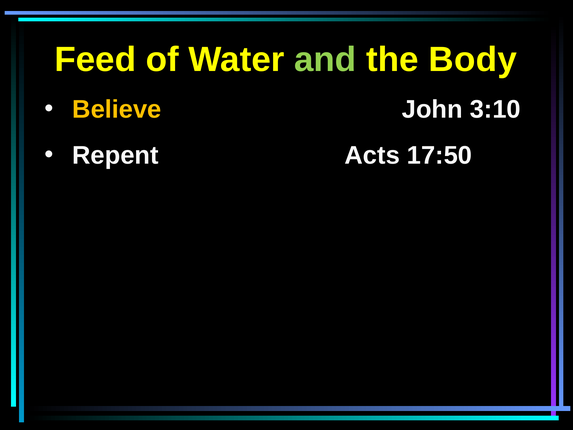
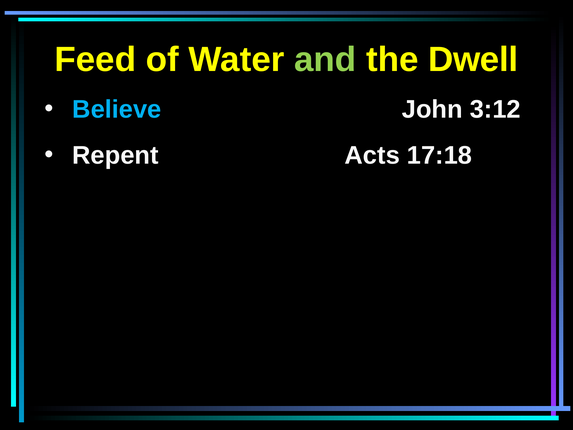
Body: Body -> Dwell (473, 60)
Believe colour: yellow -> light blue (117, 109)
3:10: 3:10 -> 3:12 (495, 109)
17:50: 17:50 -> 17:18 (439, 155)
